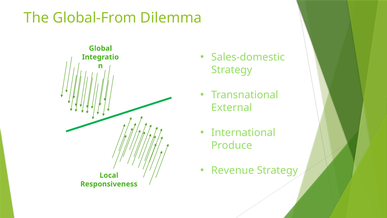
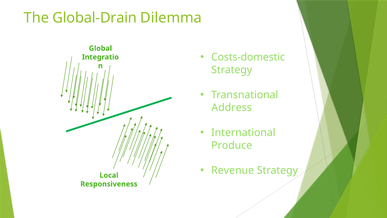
Global-From: Global-From -> Global-Drain (95, 18)
Sales-domestic: Sales-domestic -> Costs-domestic (248, 57)
External: External -> Address (232, 107)
